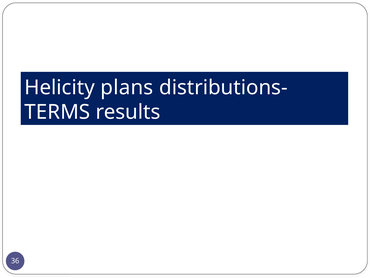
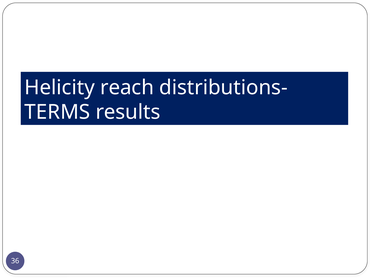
plans: plans -> reach (127, 87)
